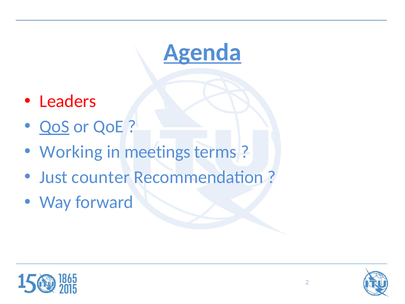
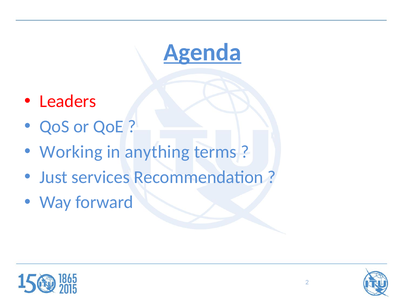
QoS underline: present -> none (54, 127)
meetings: meetings -> anything (157, 152)
counter: counter -> services (101, 177)
